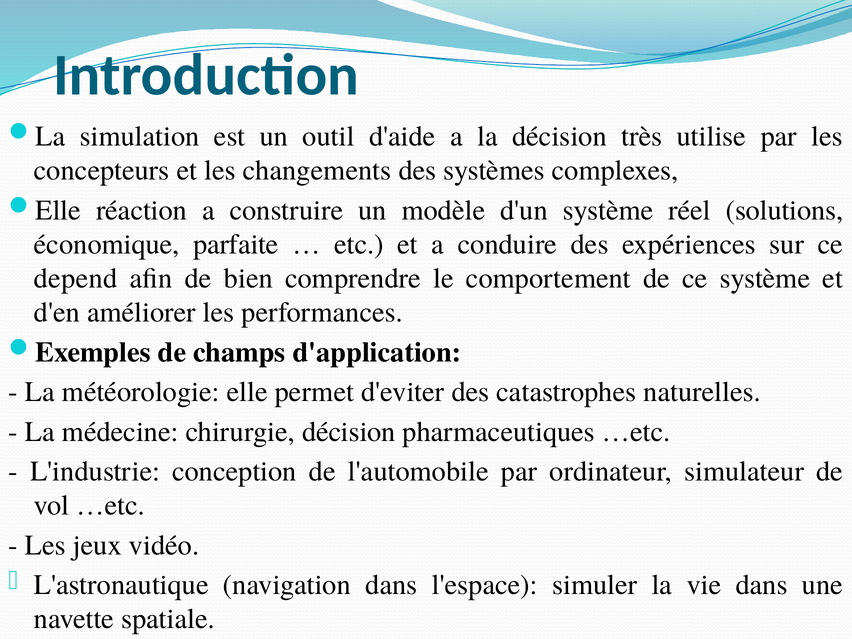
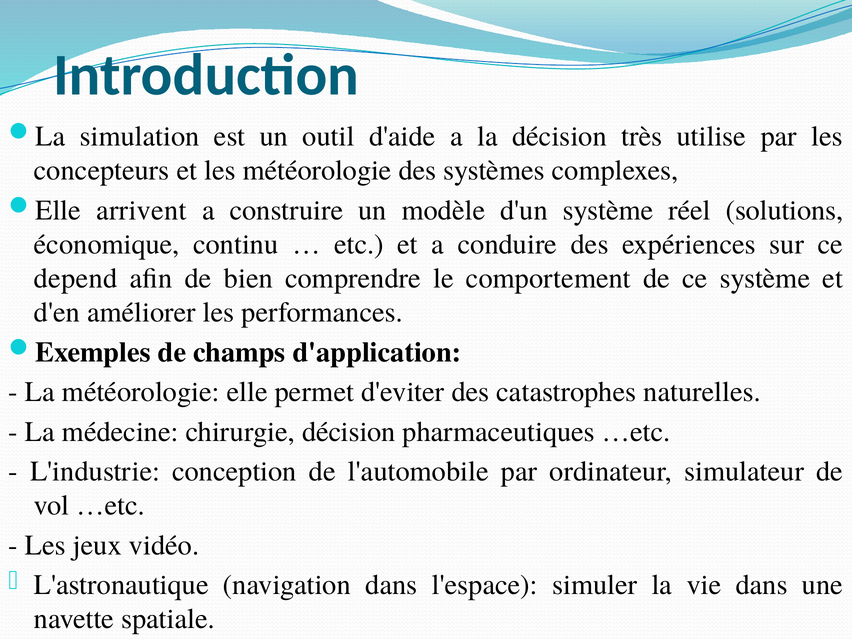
les changements: changements -> météorologie (317, 170)
réaction: réaction -> arrivent (141, 210)
parfaite: parfaite -> continu (236, 244)
